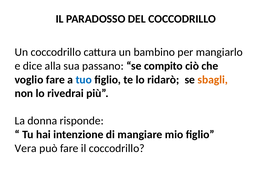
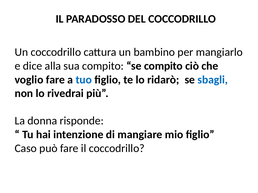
sua passano: passano -> compito (103, 66)
sbagli colour: orange -> blue (213, 80)
Vera: Vera -> Caso (26, 149)
